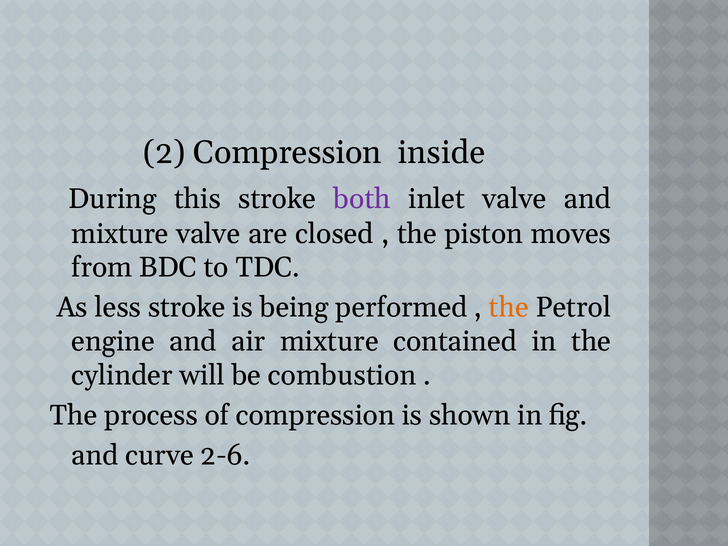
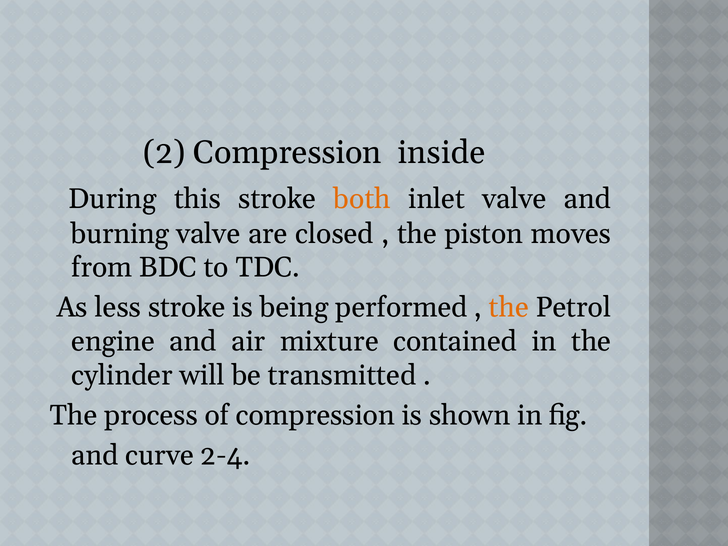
both colour: purple -> orange (362, 199)
mixture: mixture -> burning (120, 234)
combustion: combustion -> transmitted (342, 375)
2-6: 2-6 -> 2-4 (225, 455)
